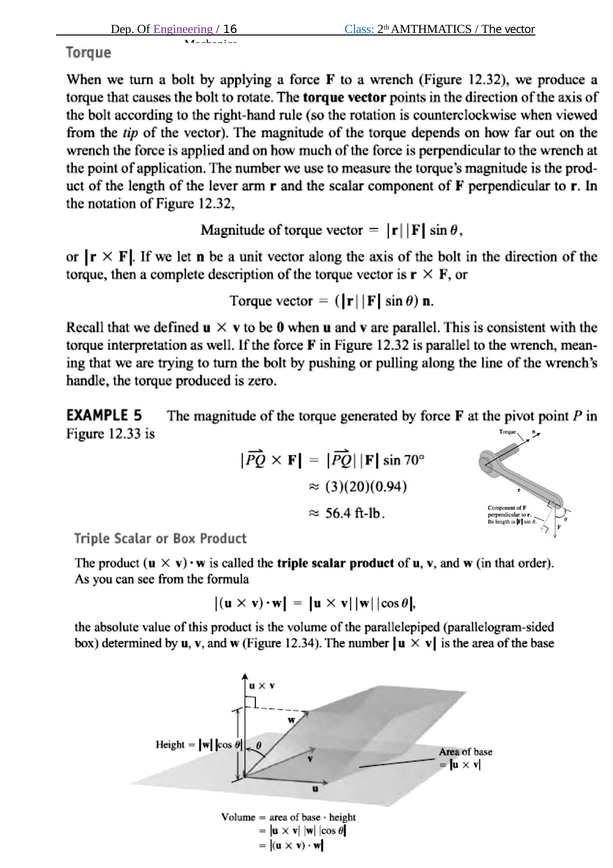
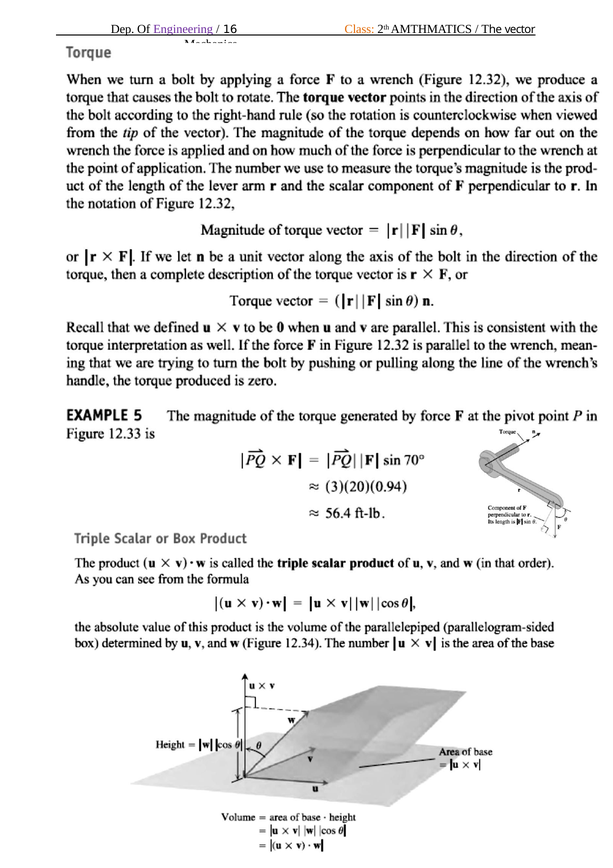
Class colour: blue -> orange (360, 29)
